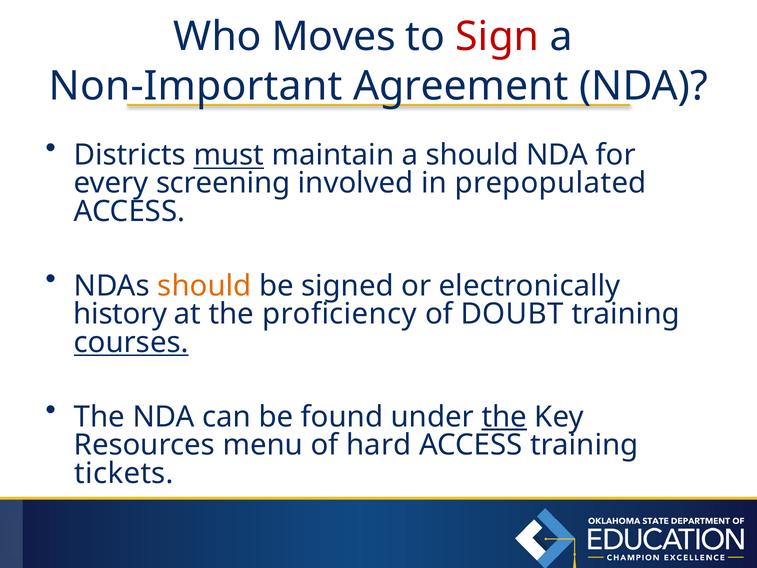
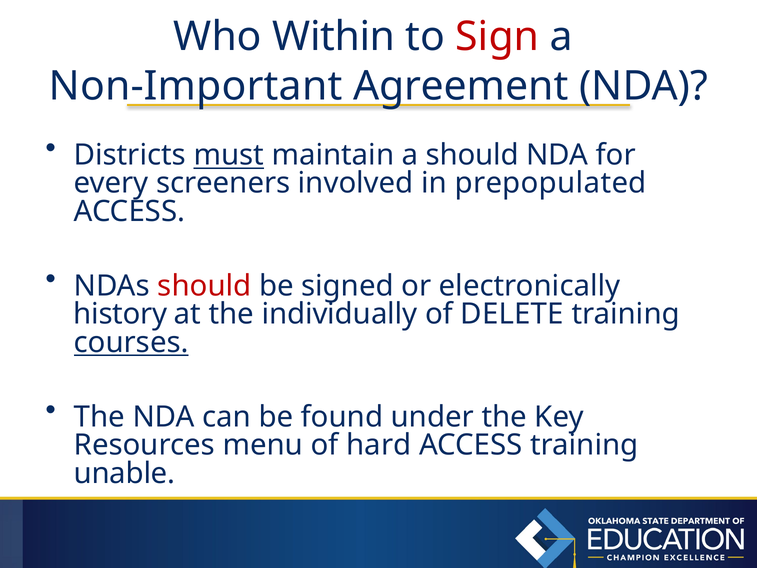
Moves: Moves -> Within (334, 37)
screening: screening -> screeners (223, 183)
should colour: orange -> red (204, 286)
proficiency: proficiency -> individually (340, 314)
DOUBT: DOUBT -> DELETE (512, 314)
the underline: present -> none (504, 417)
tickets: tickets -> unable (124, 473)
